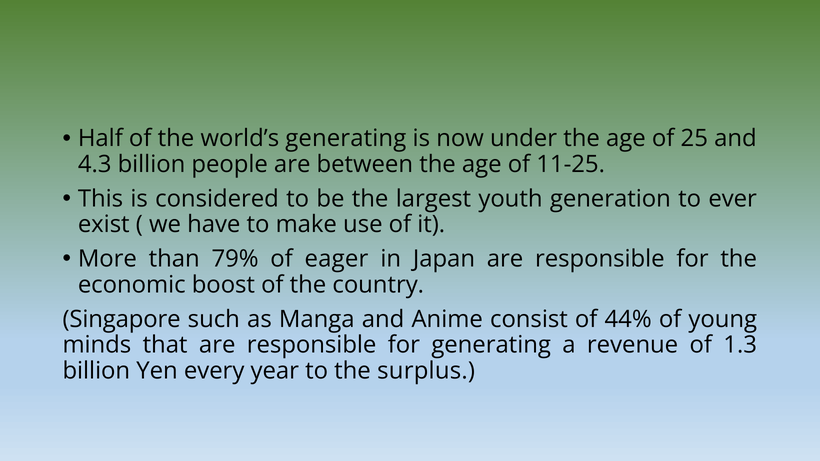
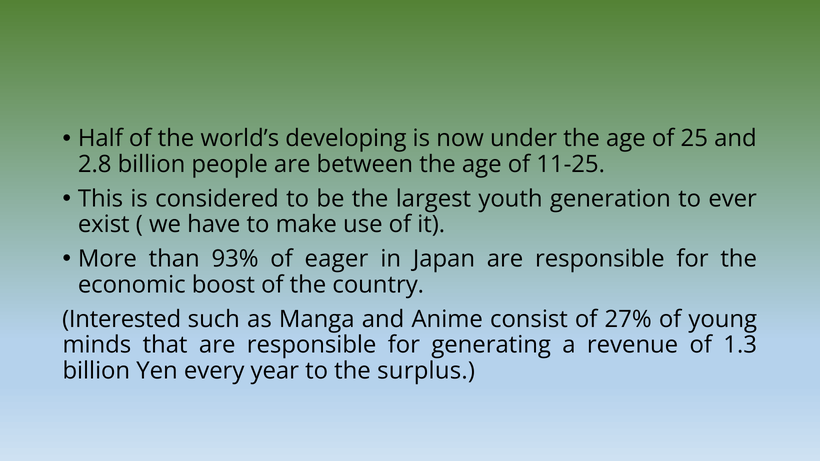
world’s generating: generating -> developing (346, 139)
4.3: 4.3 -> 2.8 (95, 164)
79%: 79% -> 93% (235, 259)
Singapore: Singapore -> Interested (122, 319)
44%: 44% -> 27% (628, 319)
